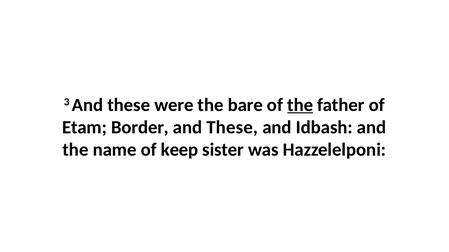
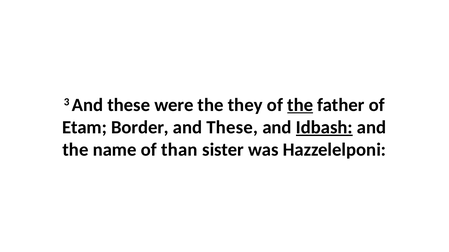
bare: bare -> they (245, 105)
Idbash underline: none -> present (324, 128)
keep: keep -> than (179, 150)
